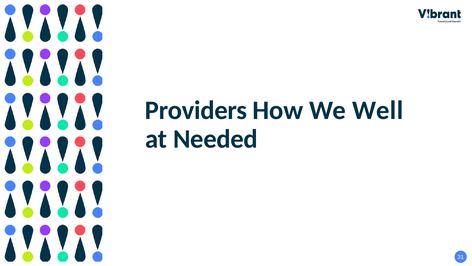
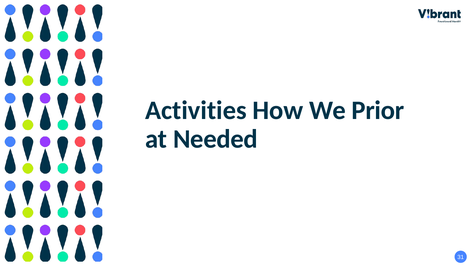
Providers: Providers -> Activities (196, 110)
Well: Well -> Prior (378, 110)
